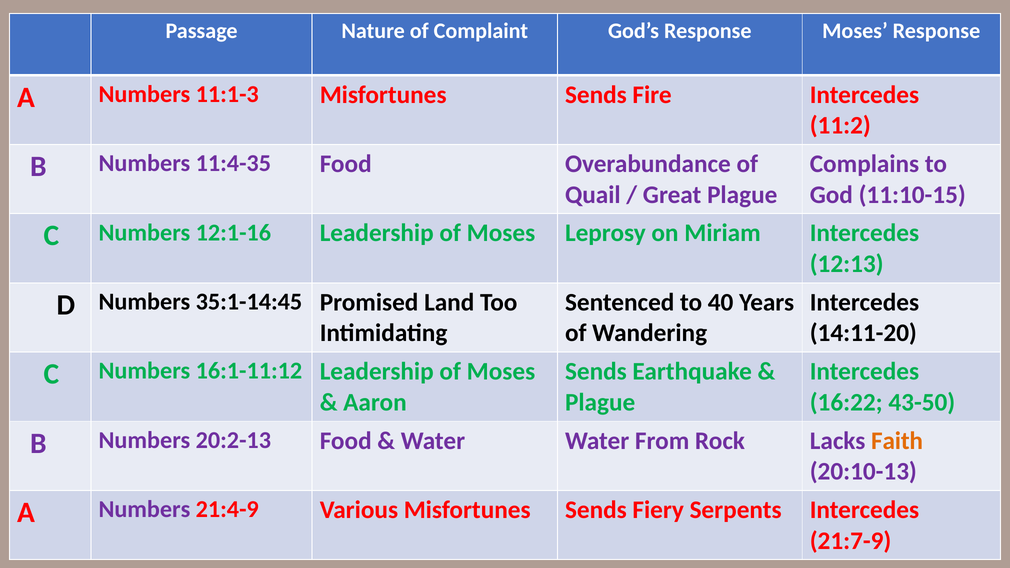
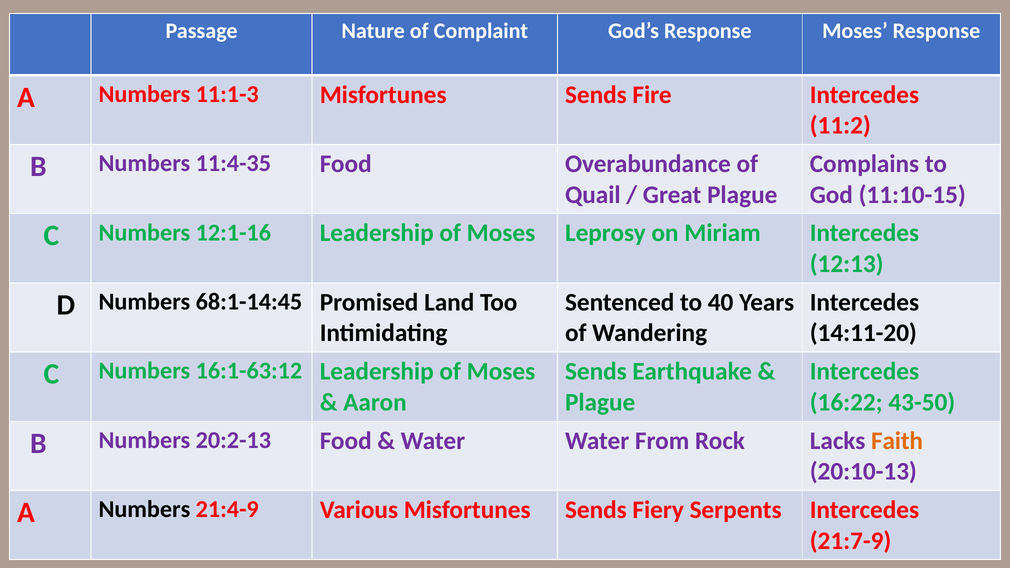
35:1-14:45: 35:1-14:45 -> 68:1-14:45 (249, 302)
16:1-11:12: 16:1-11:12 -> 16:1-63:12 (249, 371)
Numbers colour: purple -> black (144, 509)
